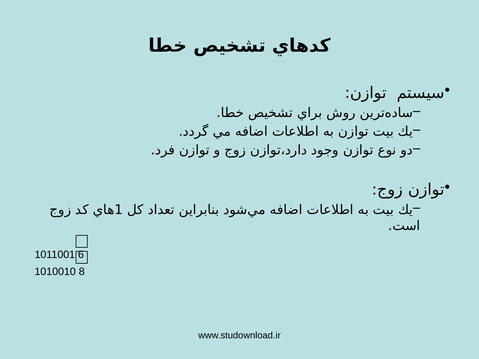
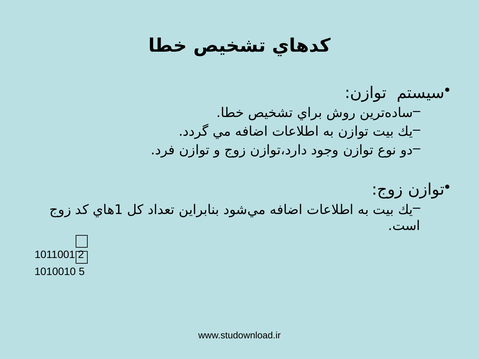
6: 6 -> 2 (81, 255)
8: 8 -> 5 (82, 272)
